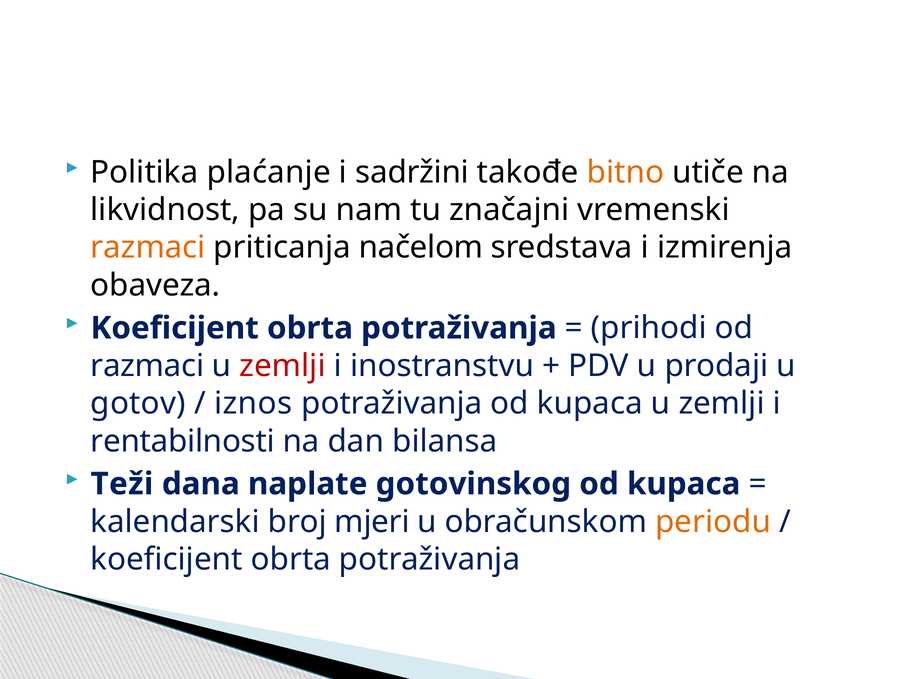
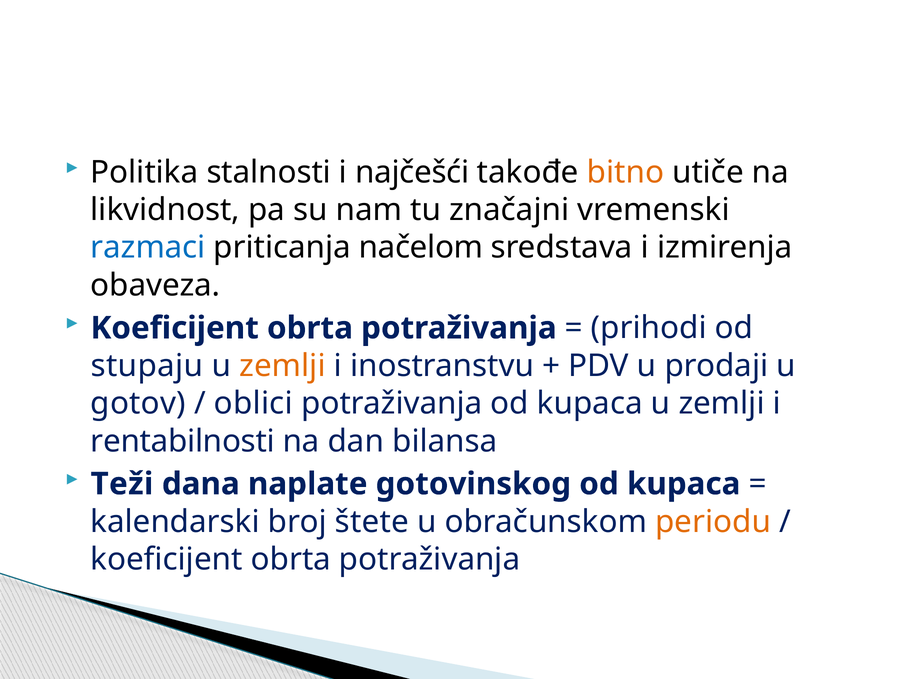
plaćanje: plaćanje -> stalnosti (269, 172)
sadržini: sadržini -> najčešći (412, 172)
razmaci colour: orange -> blue (148, 248)
razmaci: razmaci -> stupaju (147, 366)
zemlji colour: red -> orange (283, 366)
iznos: iznos -> oblici (253, 404)
mjeri: mjeri -> štete (372, 522)
